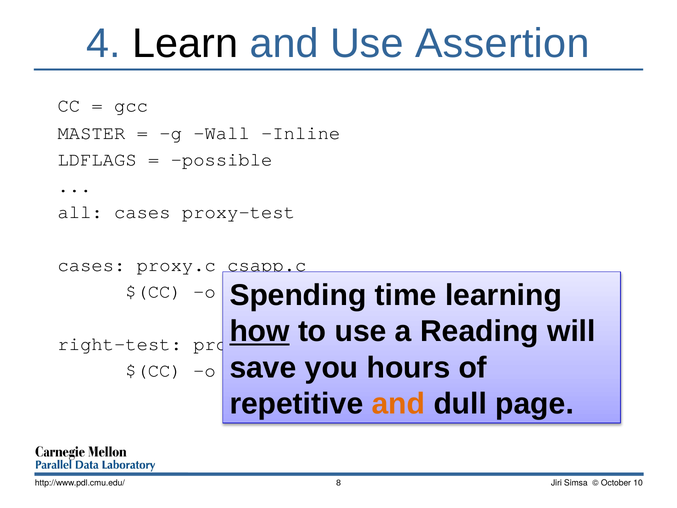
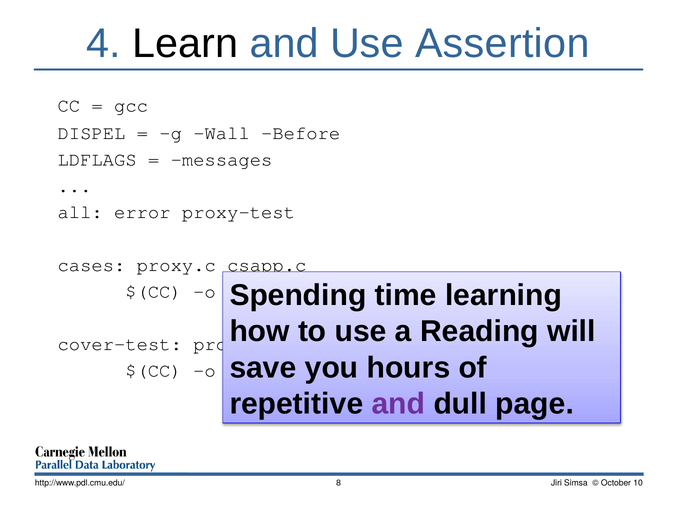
MASTER: MASTER -> DISPEL (91, 133)
Inline: Inline -> Before (301, 133)
possible: possible -> messages (222, 159)
all cases: cases -> error (142, 212)
how underline: present -> none (260, 331)
right-test: right-test -> cover-test (120, 344)
and colour: orange -> purple (398, 404)
